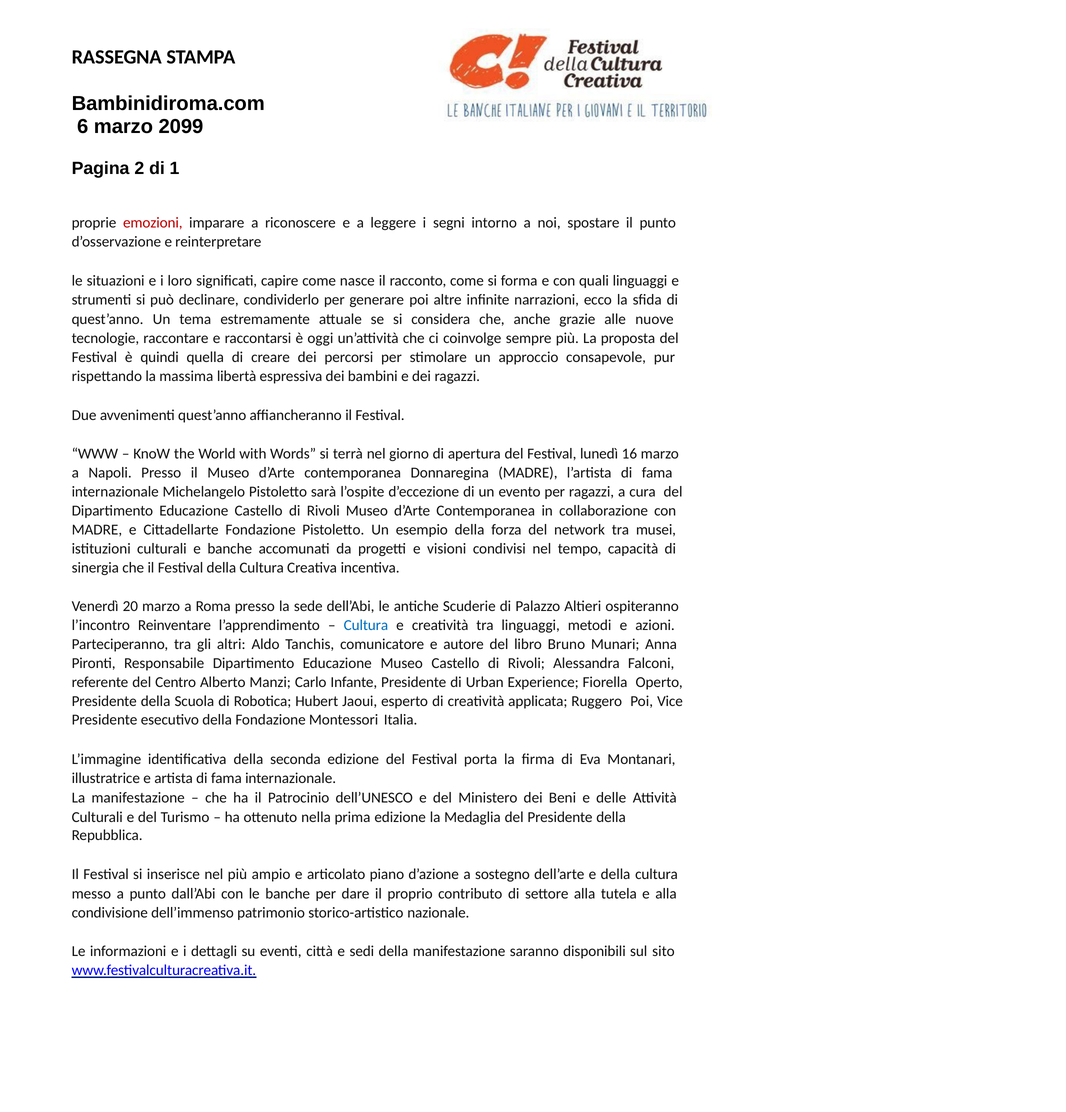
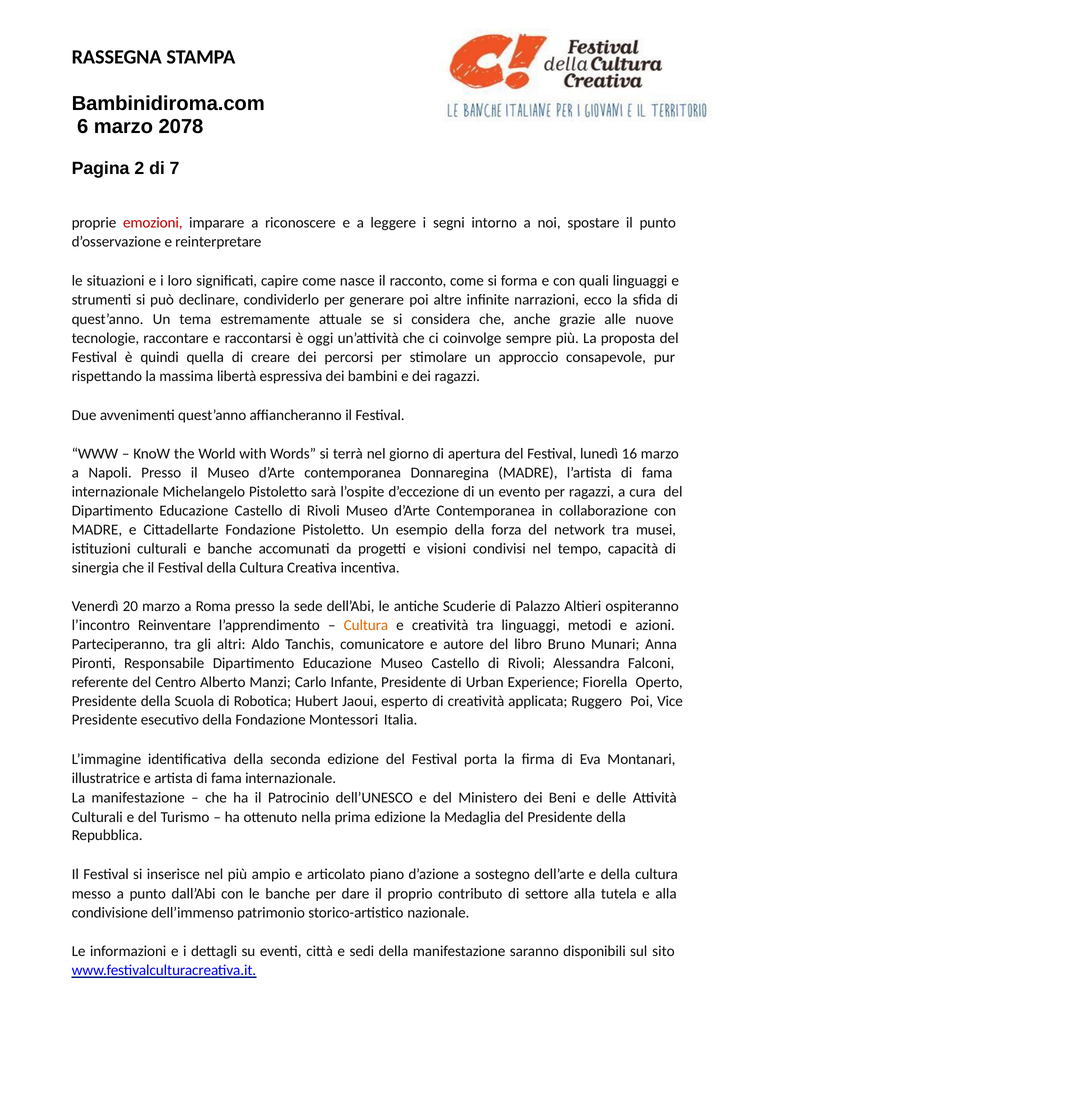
2099: 2099 -> 2078 (181, 127)
1: 1 -> 7 (175, 168)
Cultura colour: blue -> orange (366, 626)
